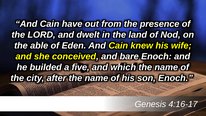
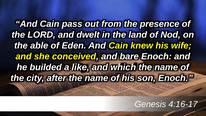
have: have -> pass (72, 24)
five: five -> like (81, 67)
